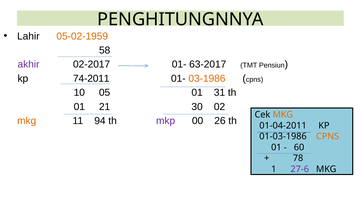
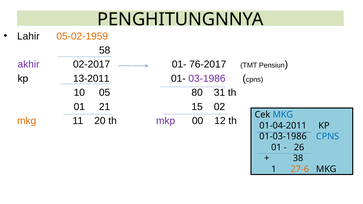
63-2017: 63-2017 -> 76-2017 (208, 64)
74-2011: 74-2011 -> 13-2011 (91, 79)
03-1986 colour: orange -> purple (207, 79)
05 01: 01 -> 80 (197, 93)
30: 30 -> 15 (197, 107)
94: 94 -> 20 (100, 121)
26: 26 -> 12 (220, 121)
MKG colour: orange -> blue (283, 115)
CPNS colour: orange -> blue (328, 137)
60: 60 -> 26 (299, 147)
78: 78 -> 38 (298, 158)
27-6 colour: purple -> orange (300, 169)
